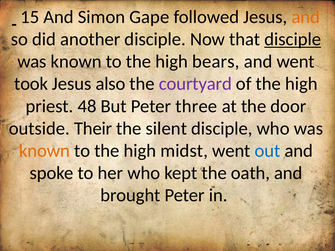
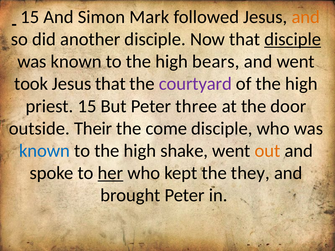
Gape: Gape -> Mark (149, 17)
Jesus also: also -> that (110, 84)
priest 48: 48 -> 15 (87, 106)
silent: silent -> come (166, 129)
known colour: orange -> blue (45, 151)
midst: midst -> shake (184, 151)
out colour: blue -> orange (267, 151)
her underline: none -> present (110, 173)
oath: oath -> they (250, 173)
